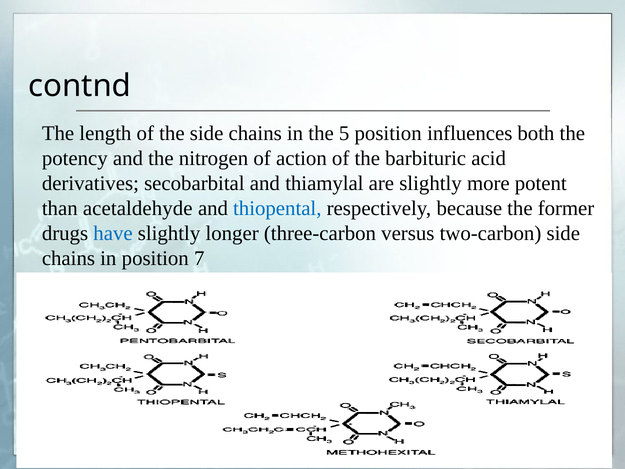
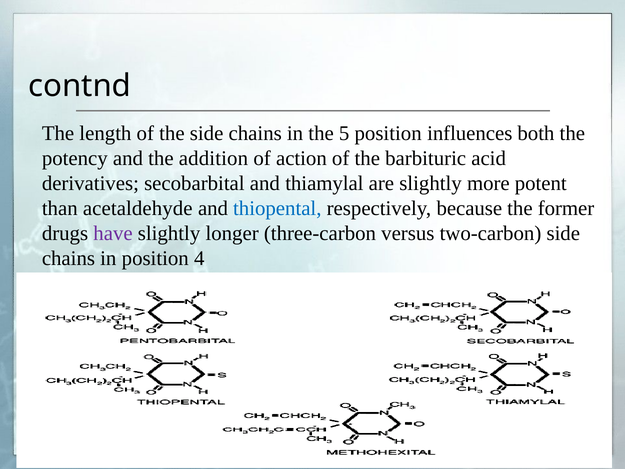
nitrogen: nitrogen -> addition (213, 158)
have colour: blue -> purple (113, 233)
7: 7 -> 4 (199, 258)
